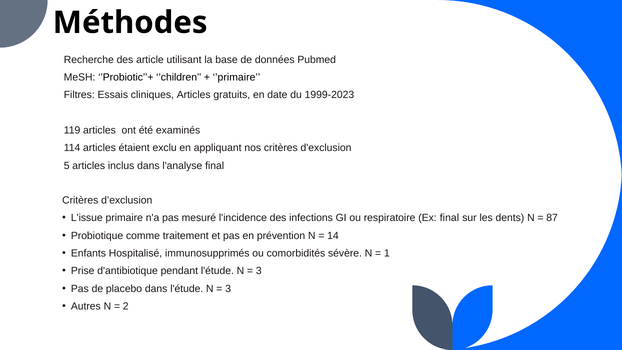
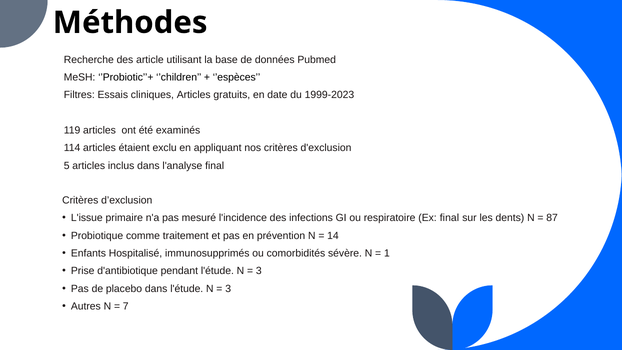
’primaire: ’primaire -> ’espèces (237, 77)
2: 2 -> 7 (126, 306)
